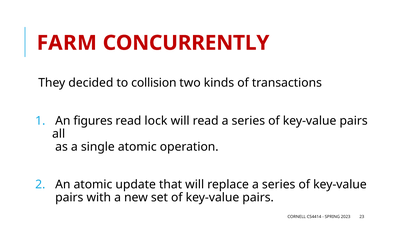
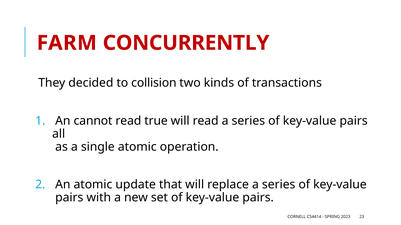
figures: figures -> cannot (93, 121)
lock: lock -> true (156, 121)
